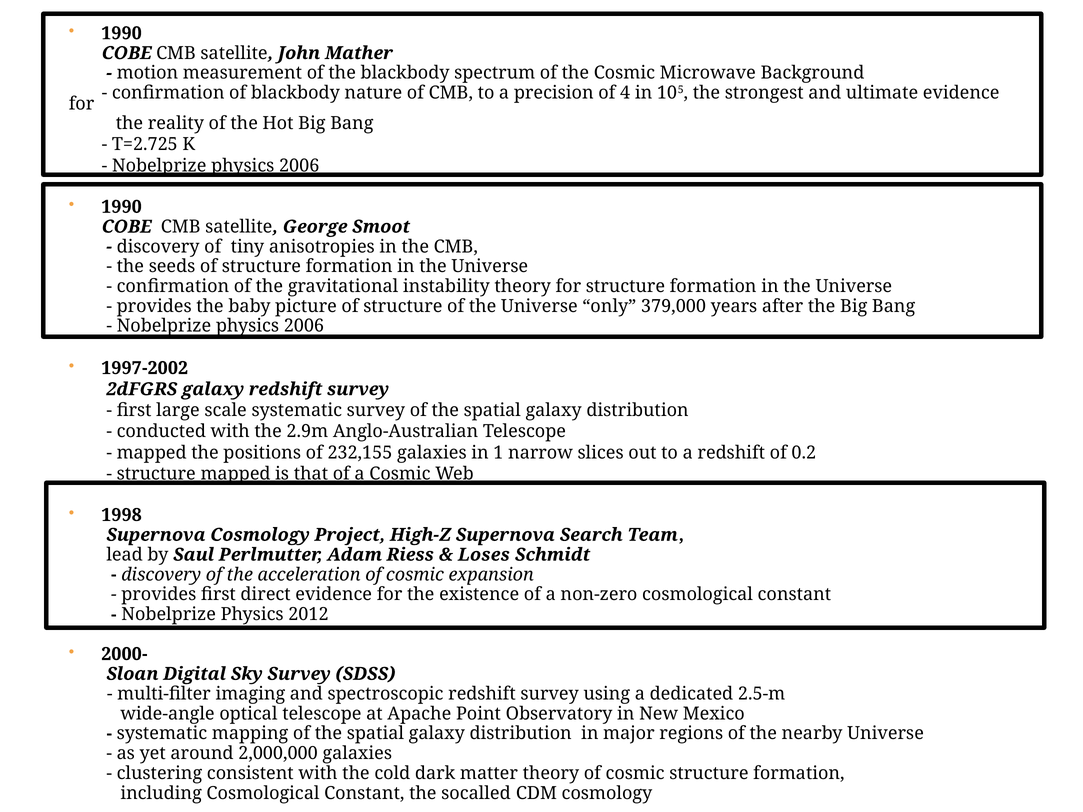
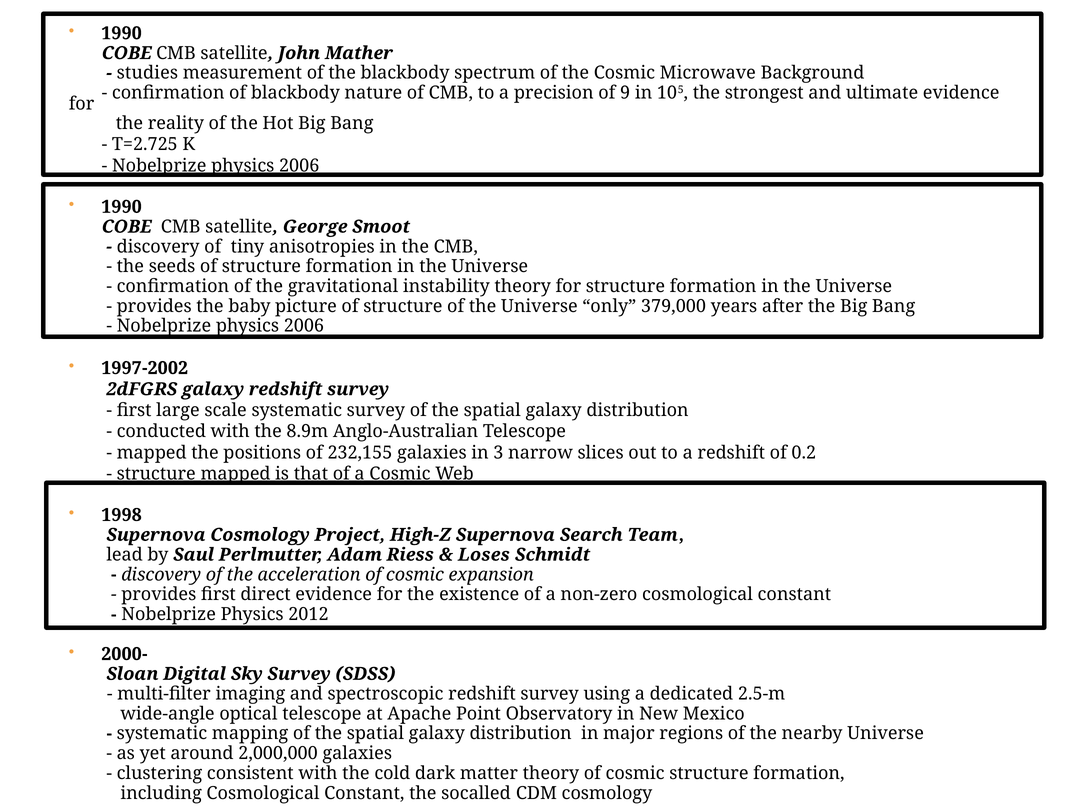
motion: motion -> studies (147, 73)
4: 4 -> 9 (625, 93)
2.9m: 2.9m -> 8.9m (307, 432)
1: 1 -> 3 (498, 453)
